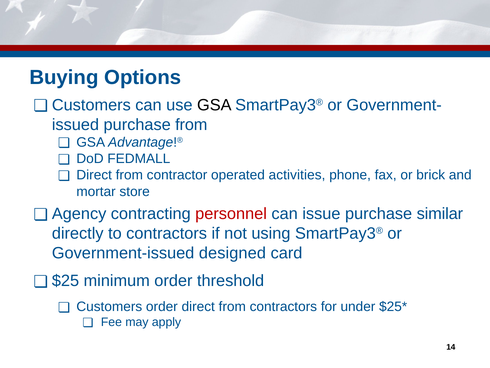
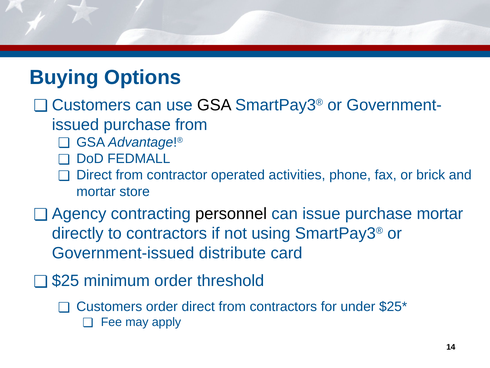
personnel colour: red -> black (231, 214)
purchase similar: similar -> mortar (440, 214)
designed: designed -> distribute (232, 253)
